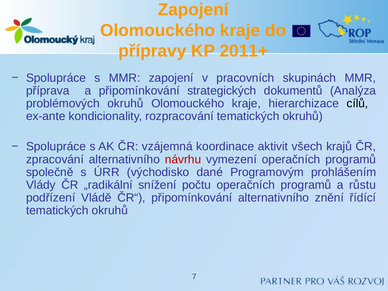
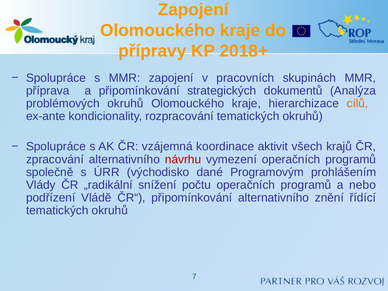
2011+: 2011+ -> 2018+ (244, 51)
cílů colour: black -> orange (357, 103)
růstu: růstu -> nebo (362, 185)
